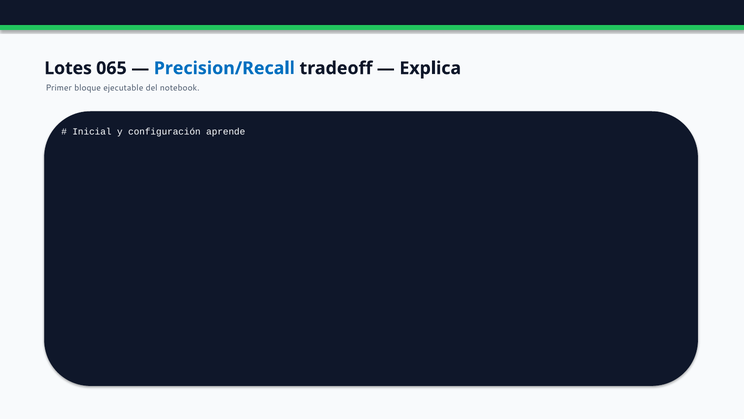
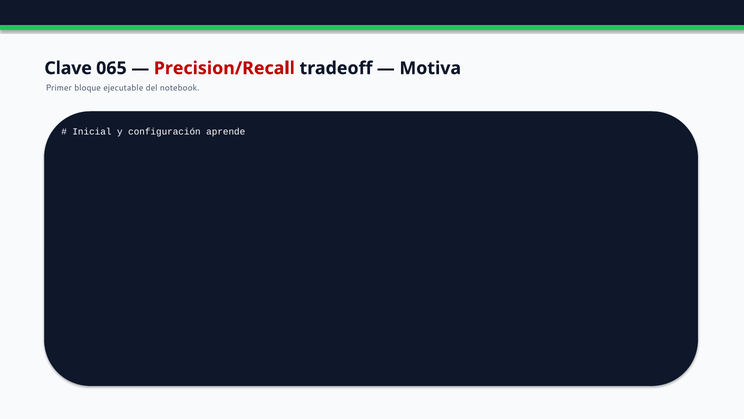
Lotes: Lotes -> Clave (68, 68)
Precision/Recall colour: blue -> red (224, 68)
Explica: Explica -> Motiva (430, 68)
